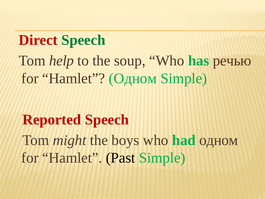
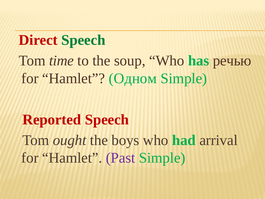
help: help -> time (61, 61)
might: might -> ought (70, 140)
had одном: одном -> arrival (219, 140)
Past colour: black -> purple (121, 158)
